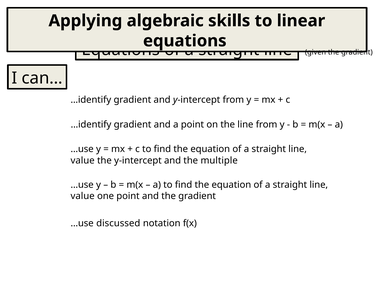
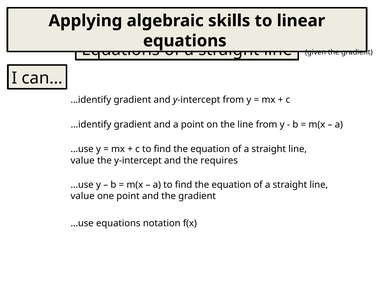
multiple: multiple -> requires (219, 161)
…use discussed: discussed -> equations (118, 224)
